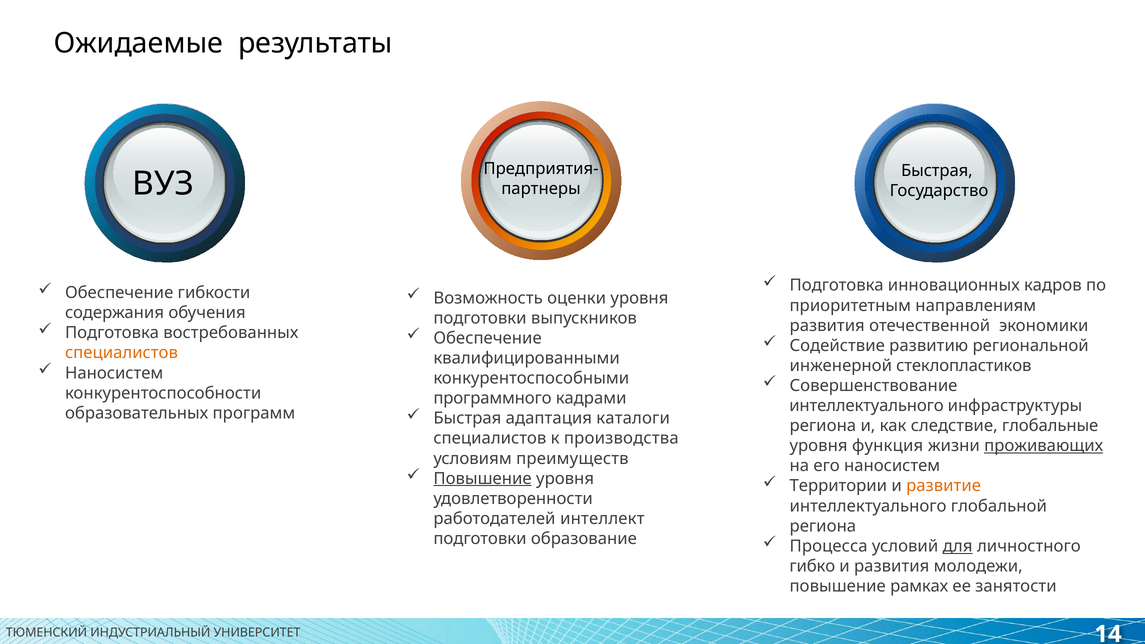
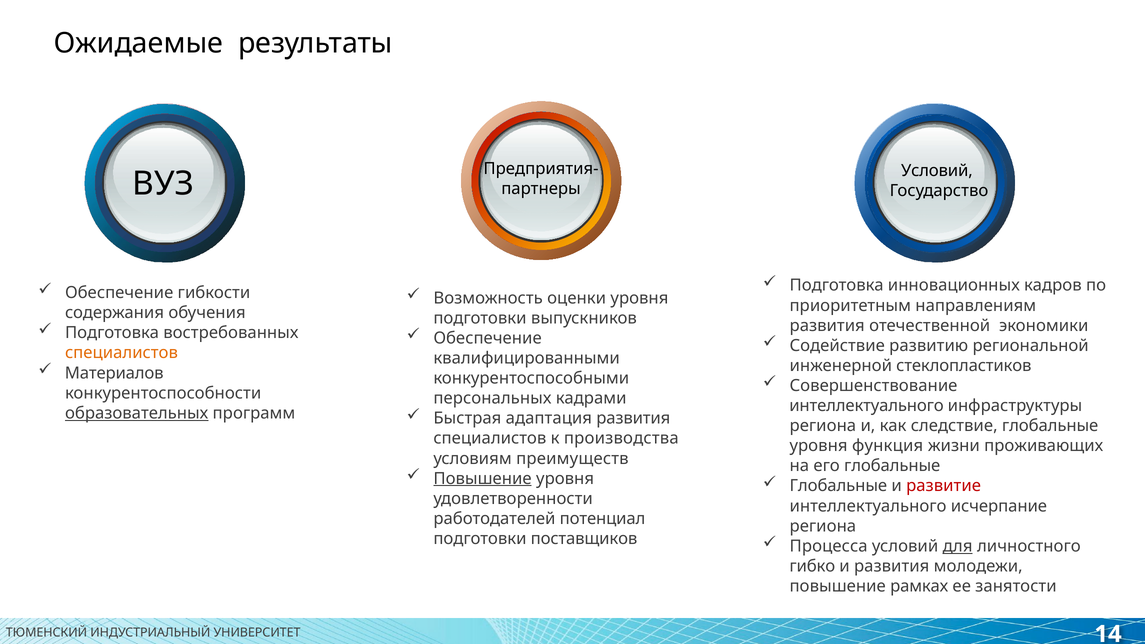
Быстрая: Быстрая -> Условий (937, 171)
Наносистем: Наносистем -> Материалов (114, 373)
программного: программного -> персональных (492, 398)
образовательных underline: none -> present (137, 413)
адаптация каталоги: каталоги -> развития (633, 418)
проживающих underline: present -> none (1044, 446)
его наносистем: наносистем -> глобальные (892, 466)
Территории: Территории -> Глобальные (838, 486)
развитие colour: orange -> red (944, 486)
глобальной: глобальной -> исчерпание (999, 506)
интеллект: интеллект -> потенциал (603, 519)
образование: образование -> поставщиков (584, 539)
